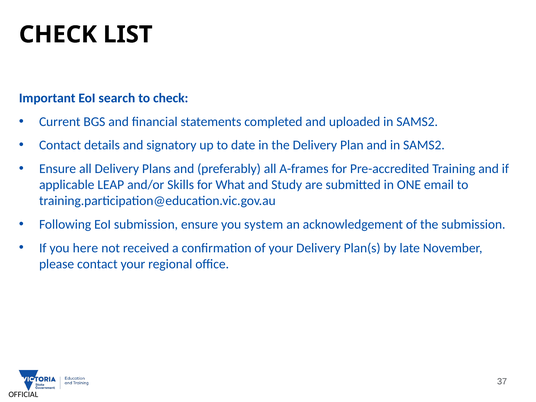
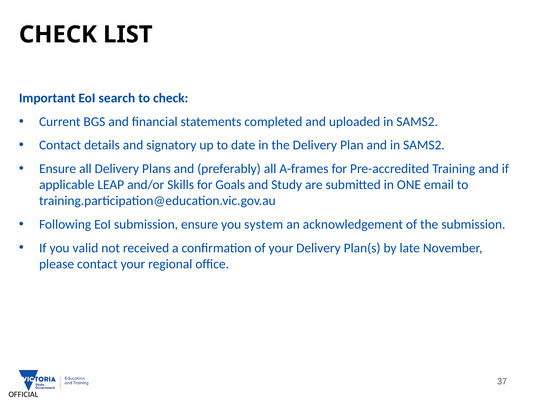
What: What -> Goals (230, 185)
here: here -> valid (85, 248)
